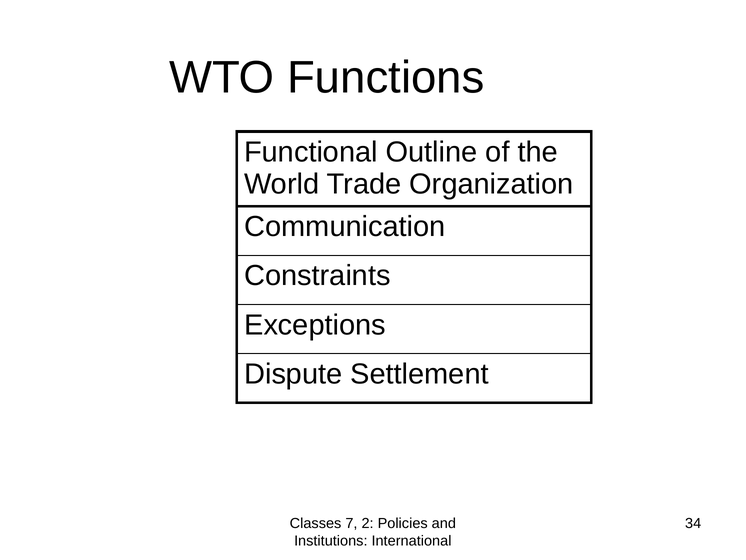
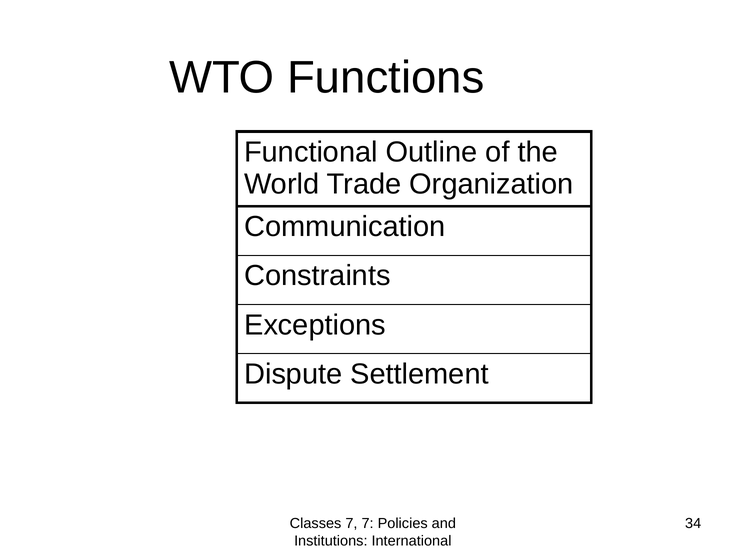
7 2: 2 -> 7 (368, 523)
